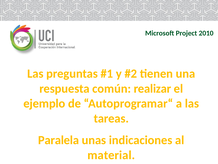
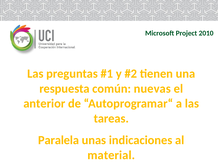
realizar: realizar -> nuevas (152, 88)
ejemplo: ejemplo -> anterior (44, 103)
